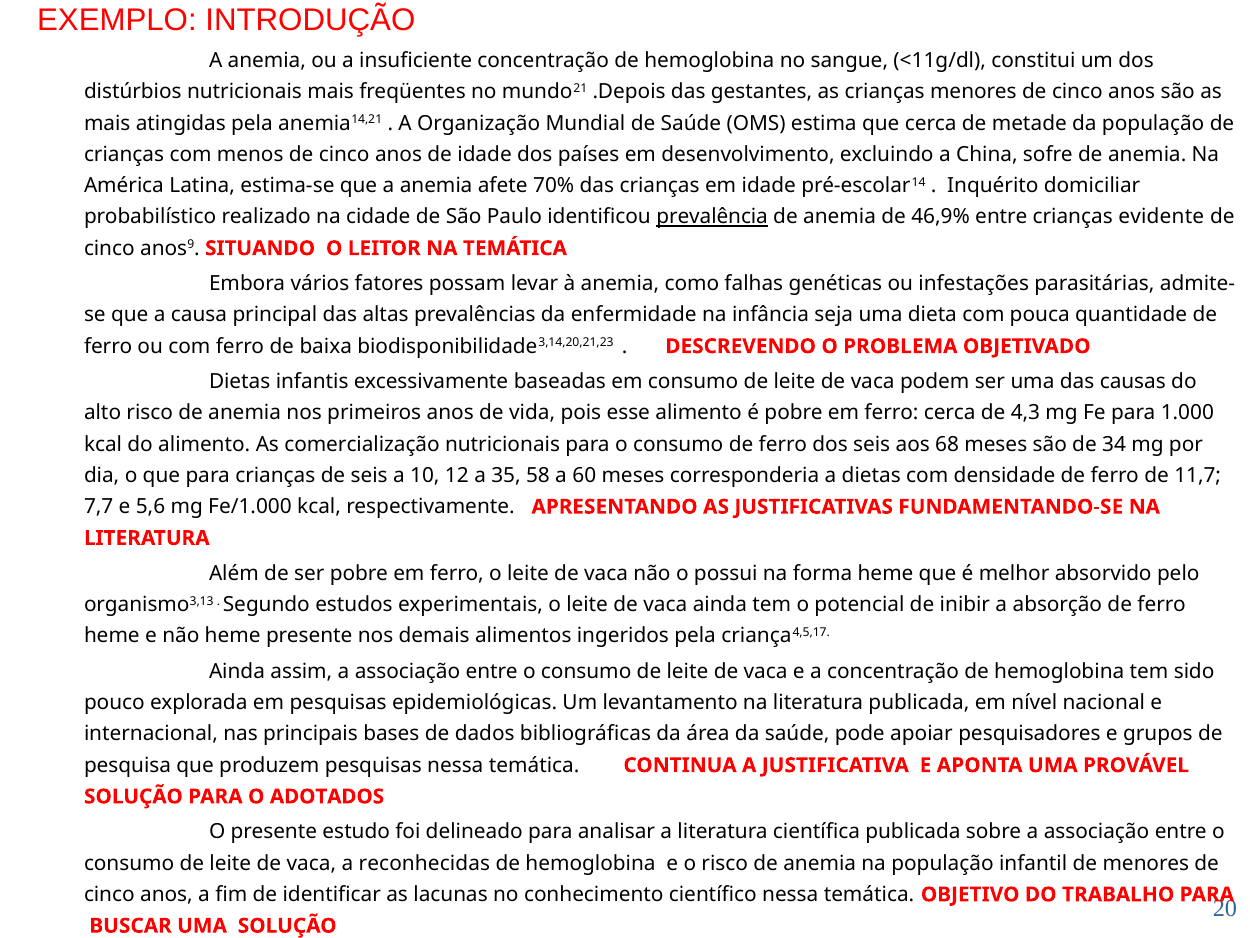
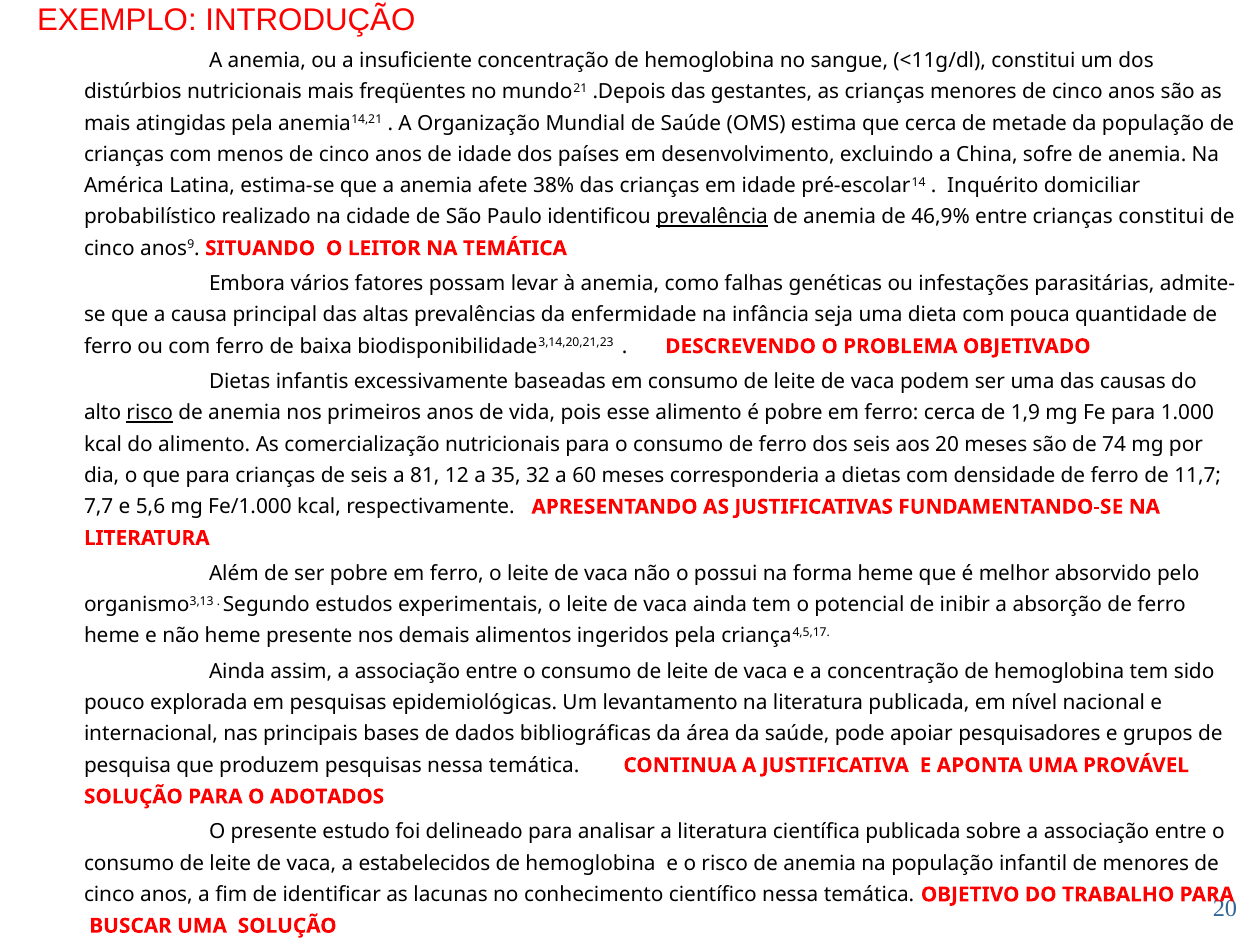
70%: 70% -> 38% (554, 186)
crianças evidente: evidente -> constitui (1161, 217)
risco underline: none -> present (150, 413)
4,3: 4,3 -> 1,9 (1025, 413)
aos 68: 68 -> 20 (947, 444)
34: 34 -> 74 (1114, 444)
10: 10 -> 81 (425, 475)
58: 58 -> 32 (538, 475)
reconhecidas: reconhecidas -> estabelecidos (424, 863)
